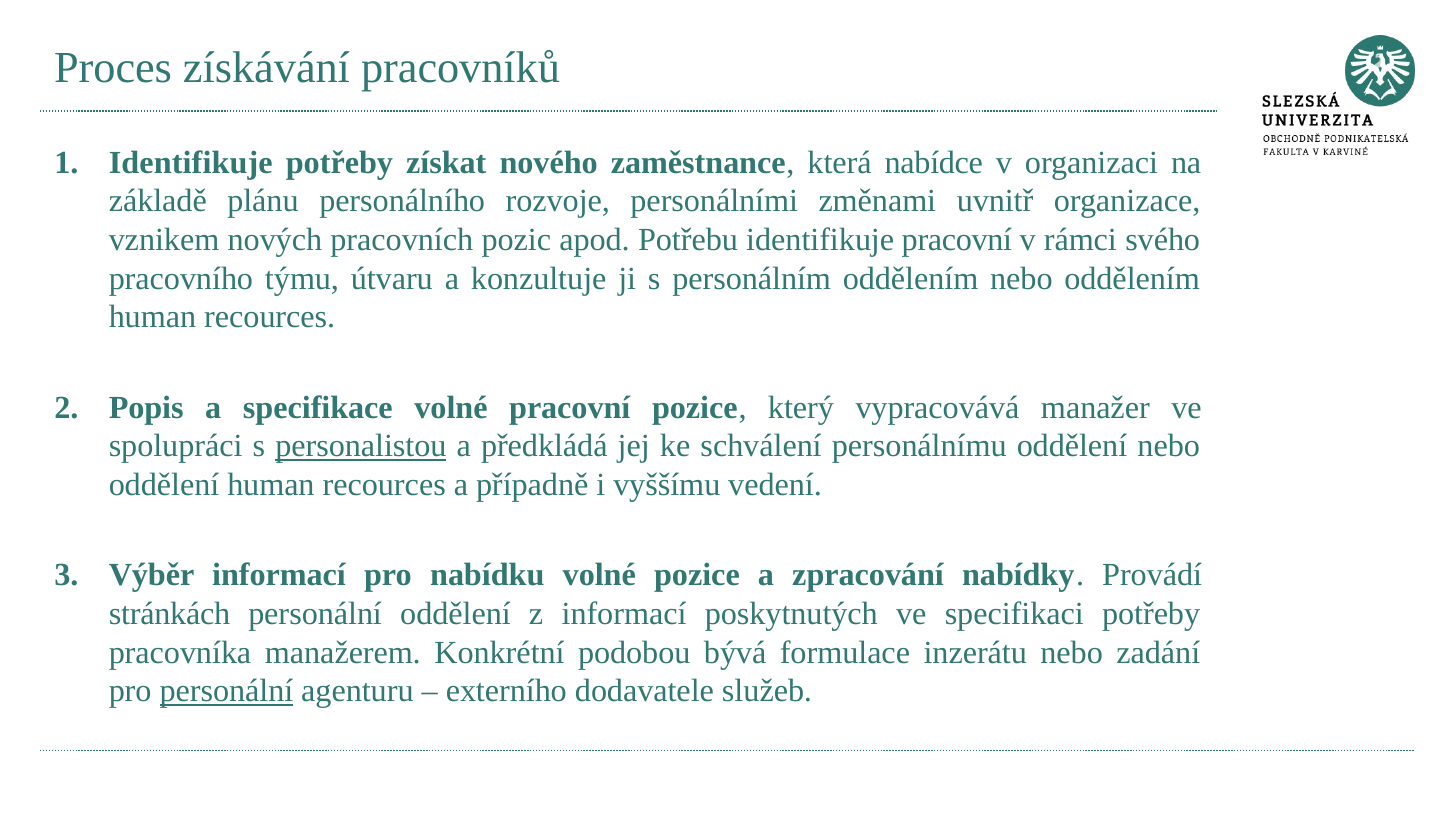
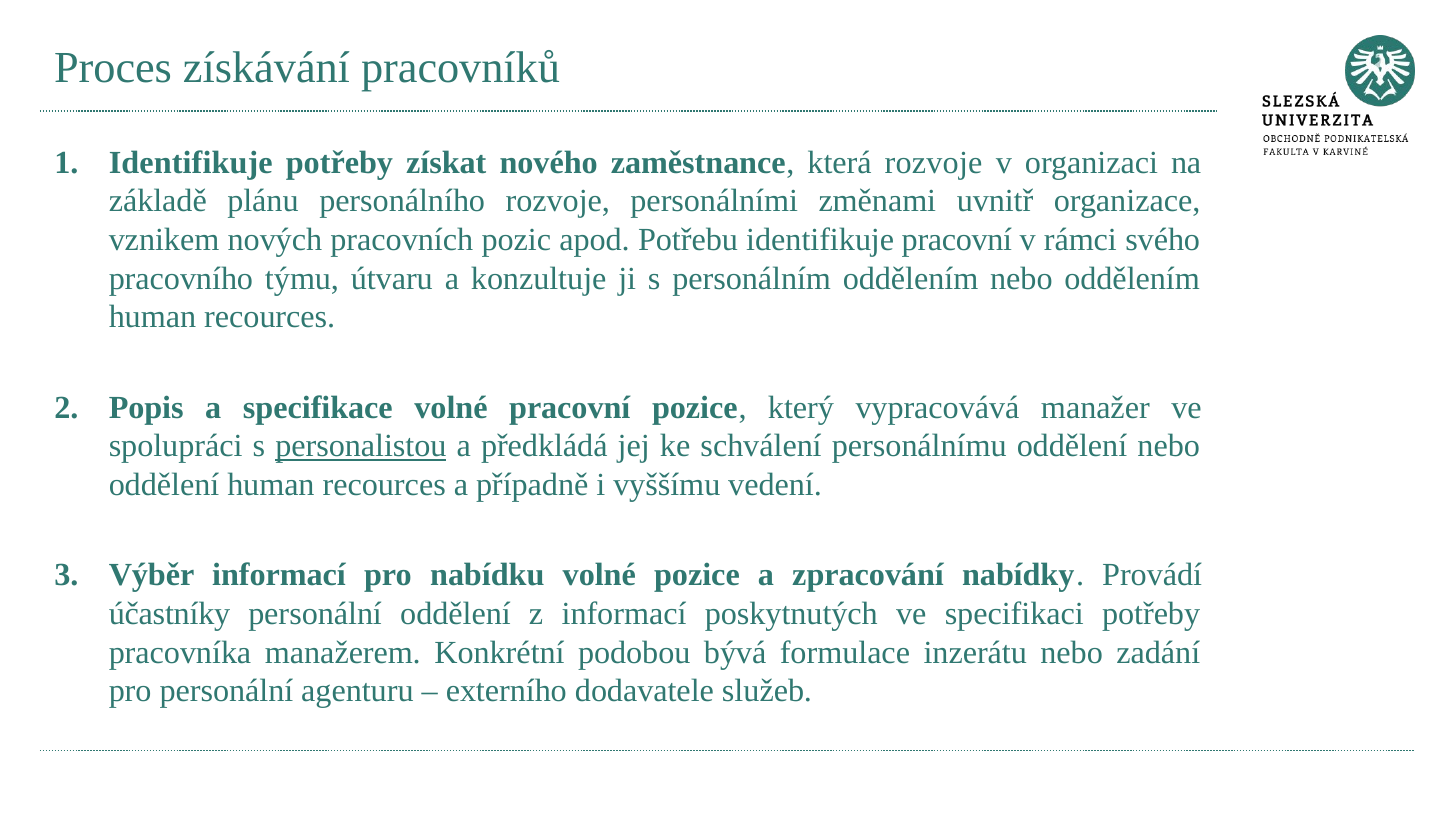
která nabídce: nabídce -> rozvoje (934, 163)
stránkách: stránkách -> účastníky (170, 614)
personální underline: present -> none (226, 691)
